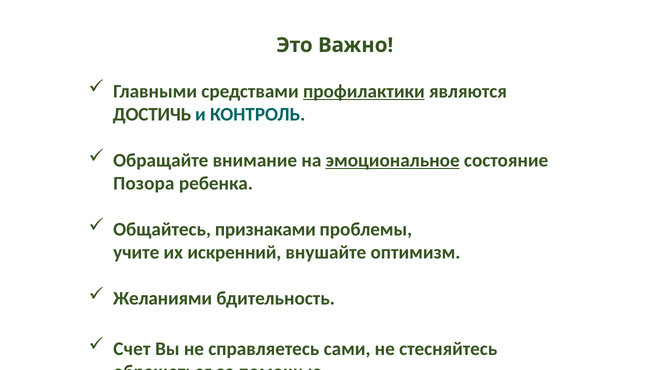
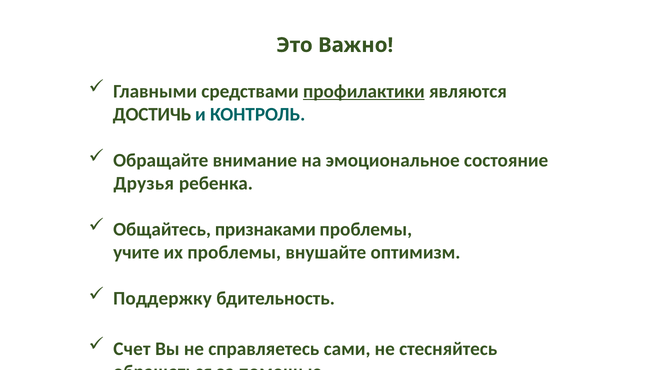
эмоциональное underline: present -> none (393, 160)
Позора: Позора -> Друзья (144, 183)
их искренний: искренний -> проблемы (234, 253)
Желаниями: Желаниями -> Поддержку (163, 299)
